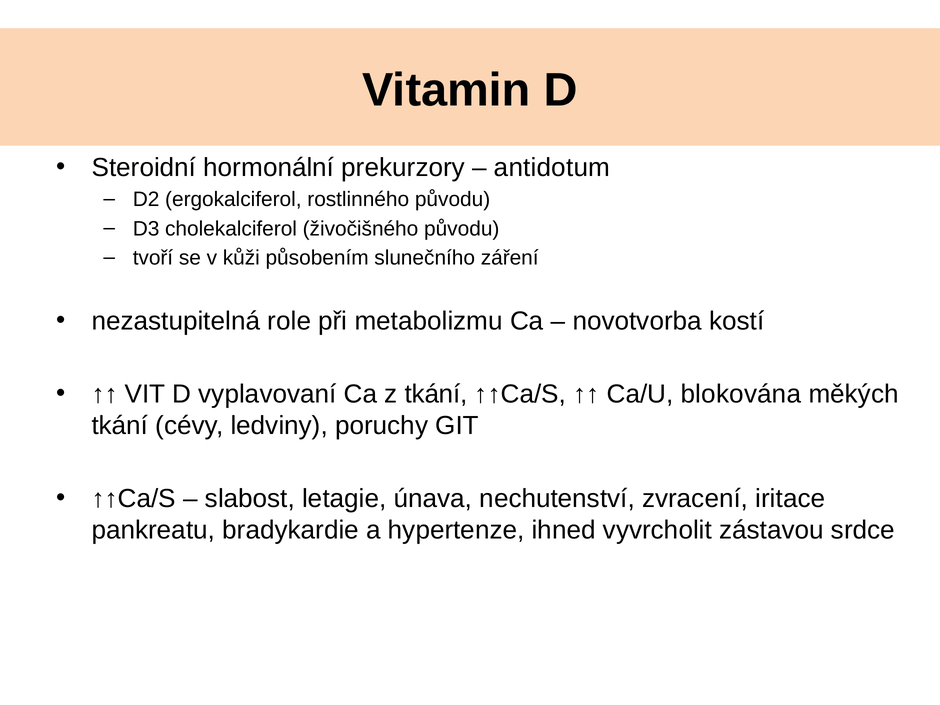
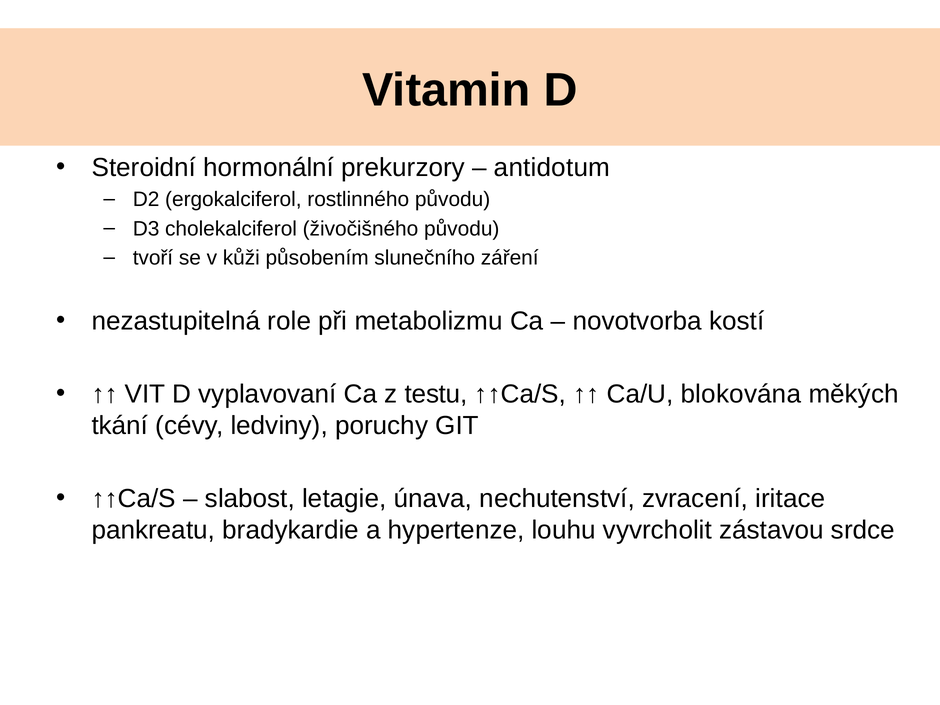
z tkání: tkání -> testu (436, 394)
ihned: ihned -> louhu (564, 530)
